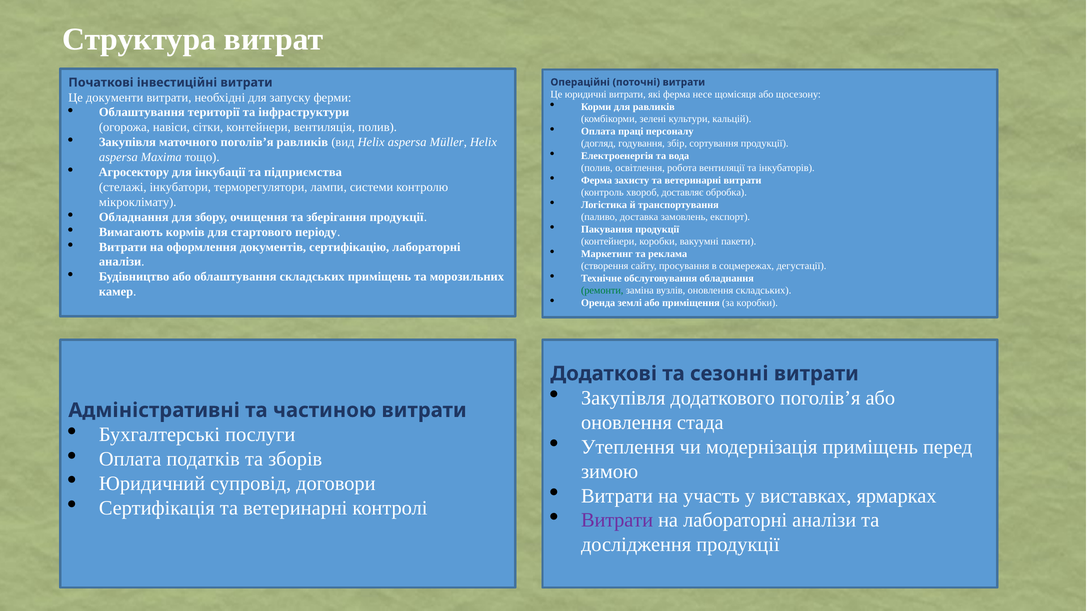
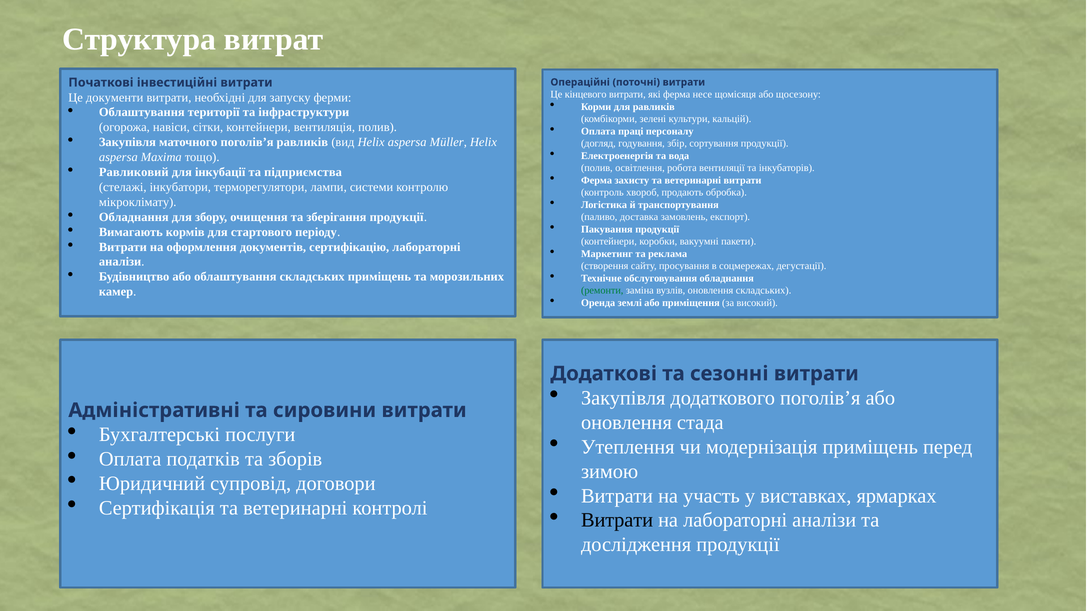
юридичні: юридичні -> кінцевого (586, 94)
Агросектору: Агросектору -> Равликовий (134, 172)
доставляє: доставляє -> продають (682, 193)
за коробки: коробки -> високий (757, 303)
частиною: частиною -> сировини (325, 411)
Витрати colour: purple -> black (617, 521)
